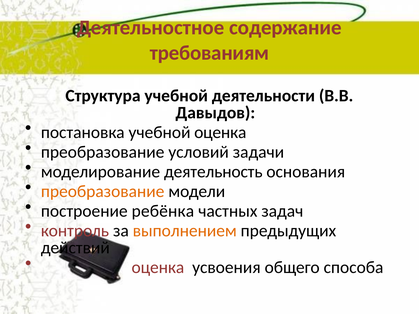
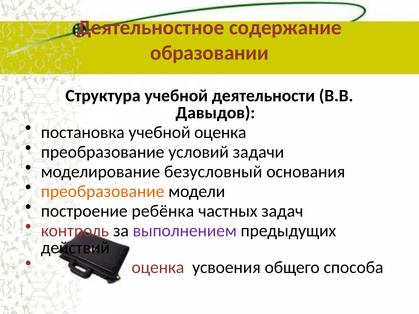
требованиям: требованиям -> образовании (210, 53)
деятельность: деятельность -> безусловный (213, 172)
выполнением colour: orange -> purple (185, 231)
